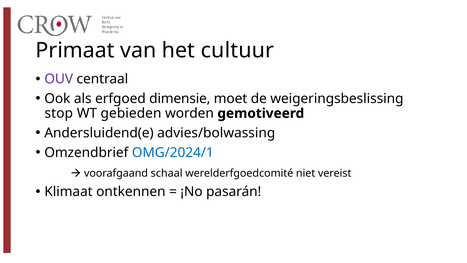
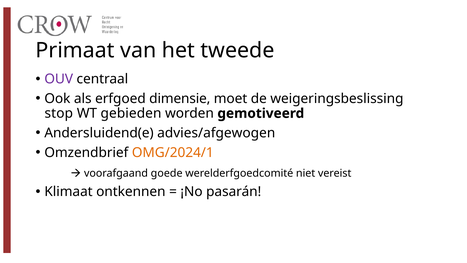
cultuur: cultuur -> tweede (237, 50)
advies/bolwassing: advies/bolwassing -> advies/afgewogen (216, 133)
OMG/2024/1 colour: blue -> orange (173, 152)
schaal: schaal -> goede (167, 173)
